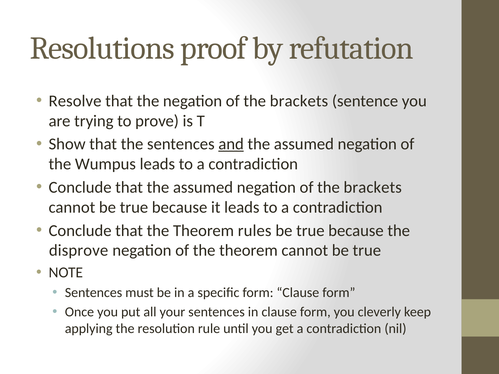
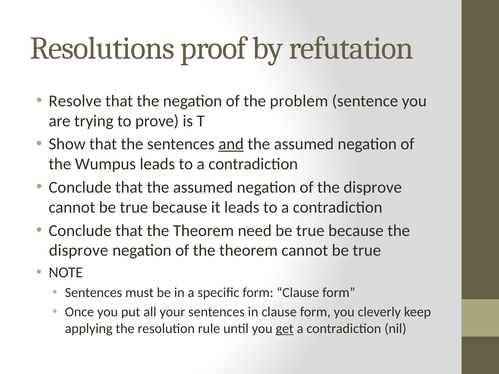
brackets: brackets -> problem (299, 101)
brackets: brackets -> disprove (373, 187)
rules: rules -> need (255, 231)
get underline: none -> present (285, 329)
